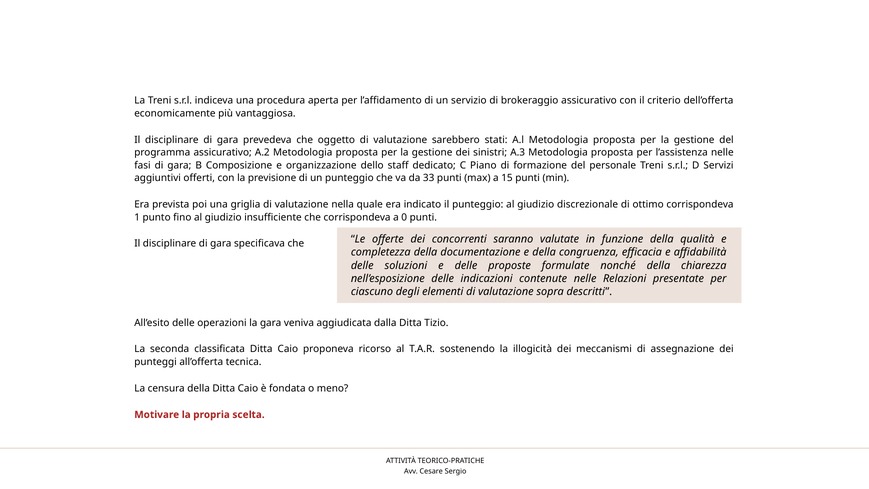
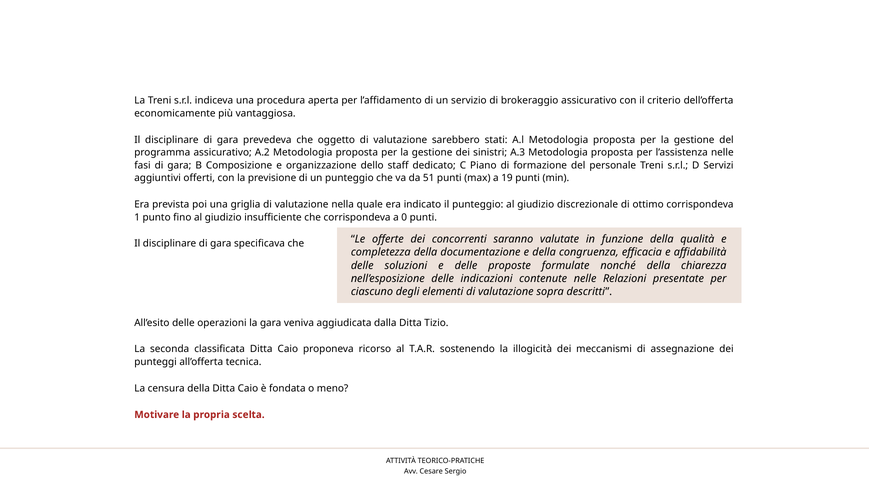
33: 33 -> 51 (429, 178)
15: 15 -> 19 (507, 178)
